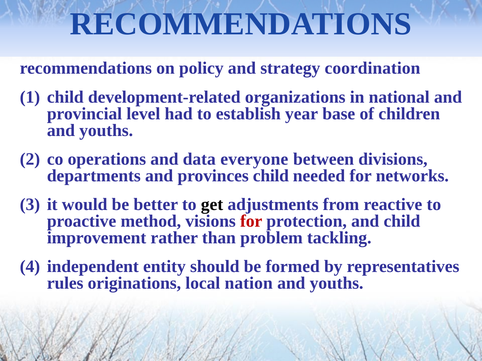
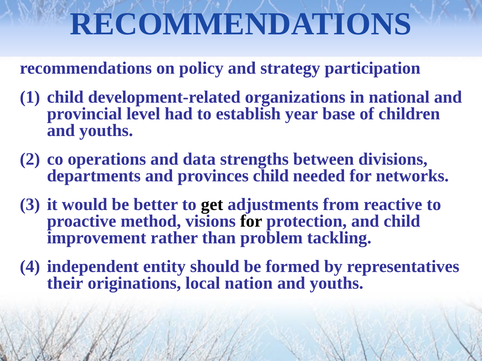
coordination: coordination -> participation (373, 68)
everyone: everyone -> strengths (254, 159)
for colour: red -> black (251, 221)
rules: rules -> their (65, 284)
